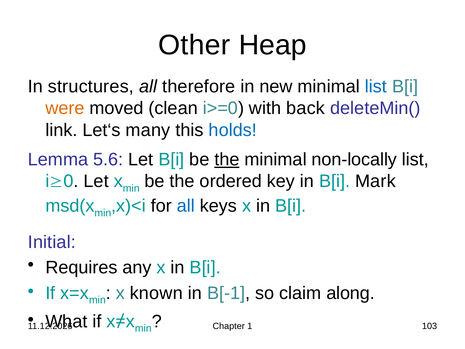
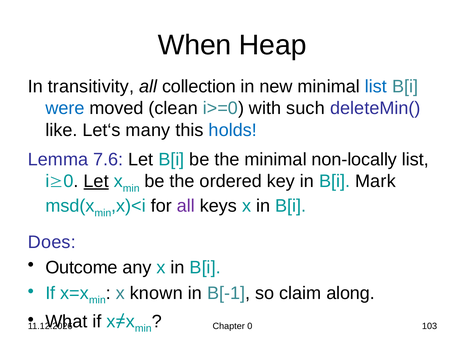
Other: Other -> When (195, 45)
structures: structures -> transitivity (91, 87)
therefore: therefore -> collection (199, 87)
were colour: orange -> blue (65, 108)
back: back -> such (306, 108)
link: link -> like (61, 130)
5.6: 5.6 -> 7.6 (108, 159)
the underline: present -> none (227, 159)
Let underline: none -> present (96, 181)
all colour: blue -> purple (186, 206)
Initial: Initial -> Does (52, 242)
Requires: Requires -> Outcome (82, 267)
Chapter 1: 1 -> 0 (250, 326)
